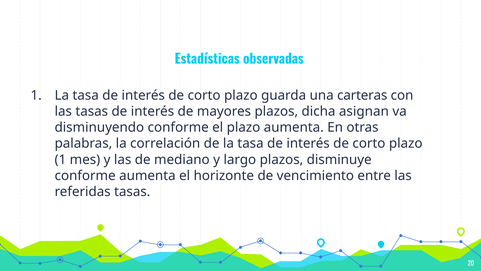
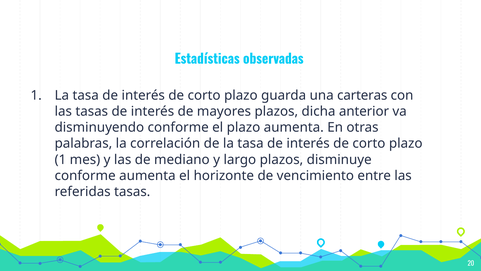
asignan: asignan -> anterior (364, 111)
